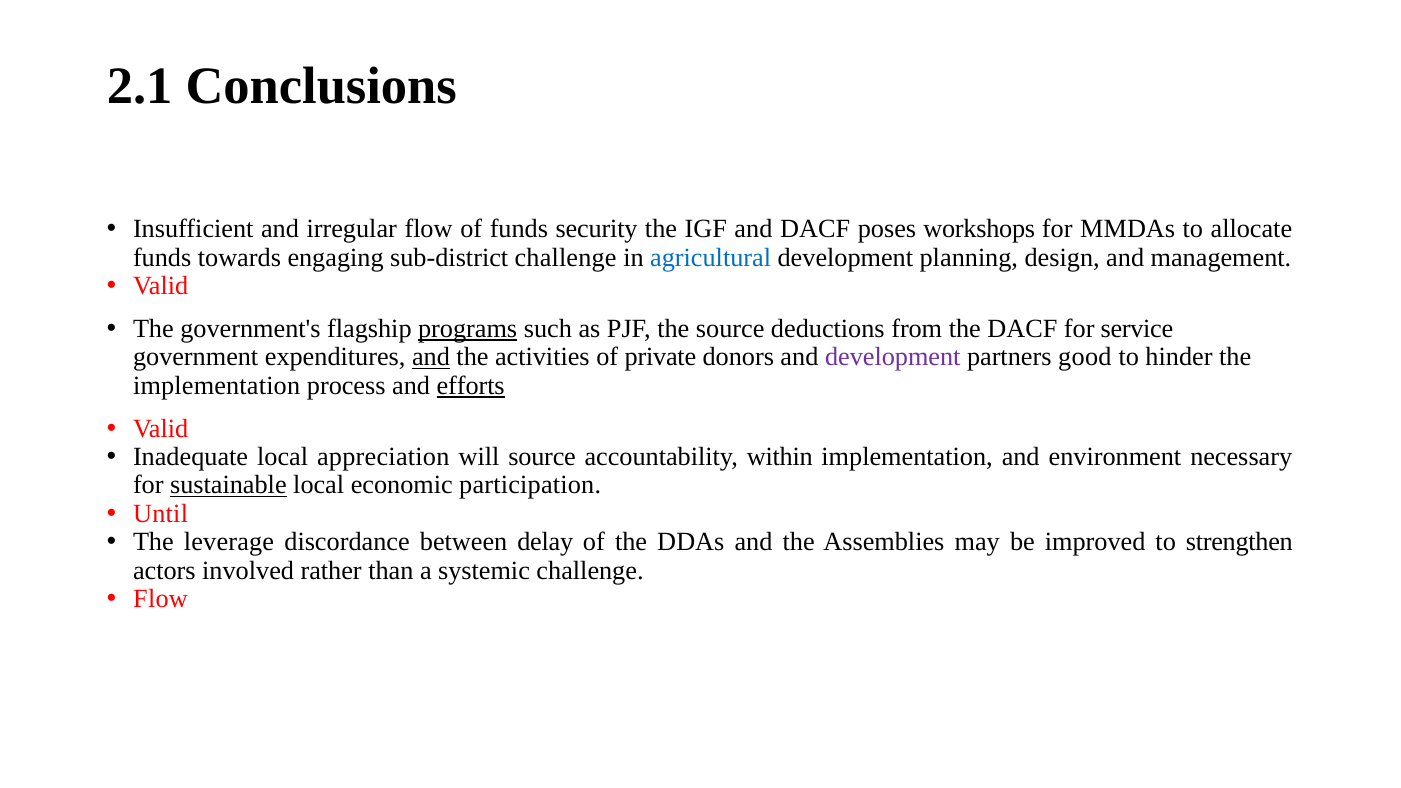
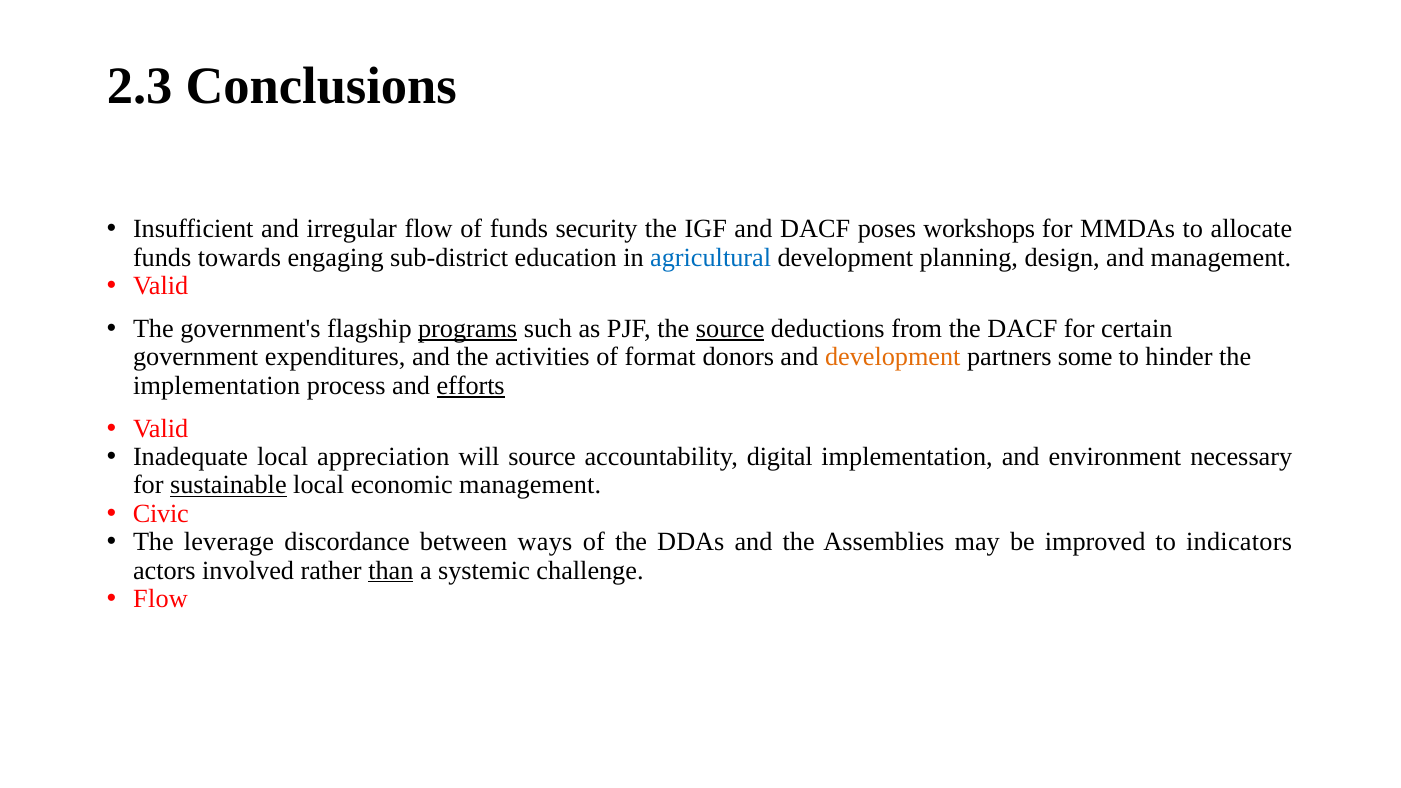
2.1: 2.1 -> 2.3 (140, 86)
sub-district challenge: challenge -> education (566, 257)
source underline: none -> present (730, 329)
service: service -> certain (1137, 329)
and underline: present -> none (431, 357)
private: private -> format (660, 357)
development colour: purple -> orange (893, 357)
good: good -> some (1085, 357)
within: within -> digital (780, 457)
economic participation: participation -> management (530, 485)
Until: Until -> Civic (161, 514)
delay: delay -> ways (545, 542)
strengthen: strengthen -> indicators (1239, 542)
than underline: none -> present (391, 570)
